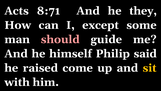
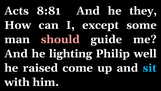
8:71: 8:71 -> 8:81 (49, 11)
himself: himself -> lighting (71, 53)
said: said -> well (145, 53)
sit colour: yellow -> light blue (150, 68)
